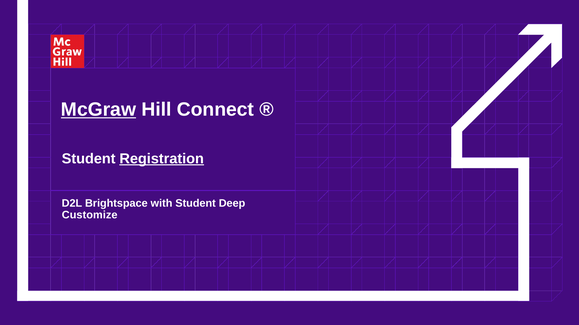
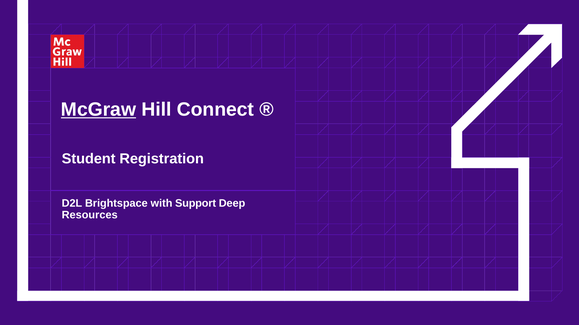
Registration underline: present -> none (162, 159)
with Student: Student -> Support (196, 204)
Customize: Customize -> Resources (90, 215)
